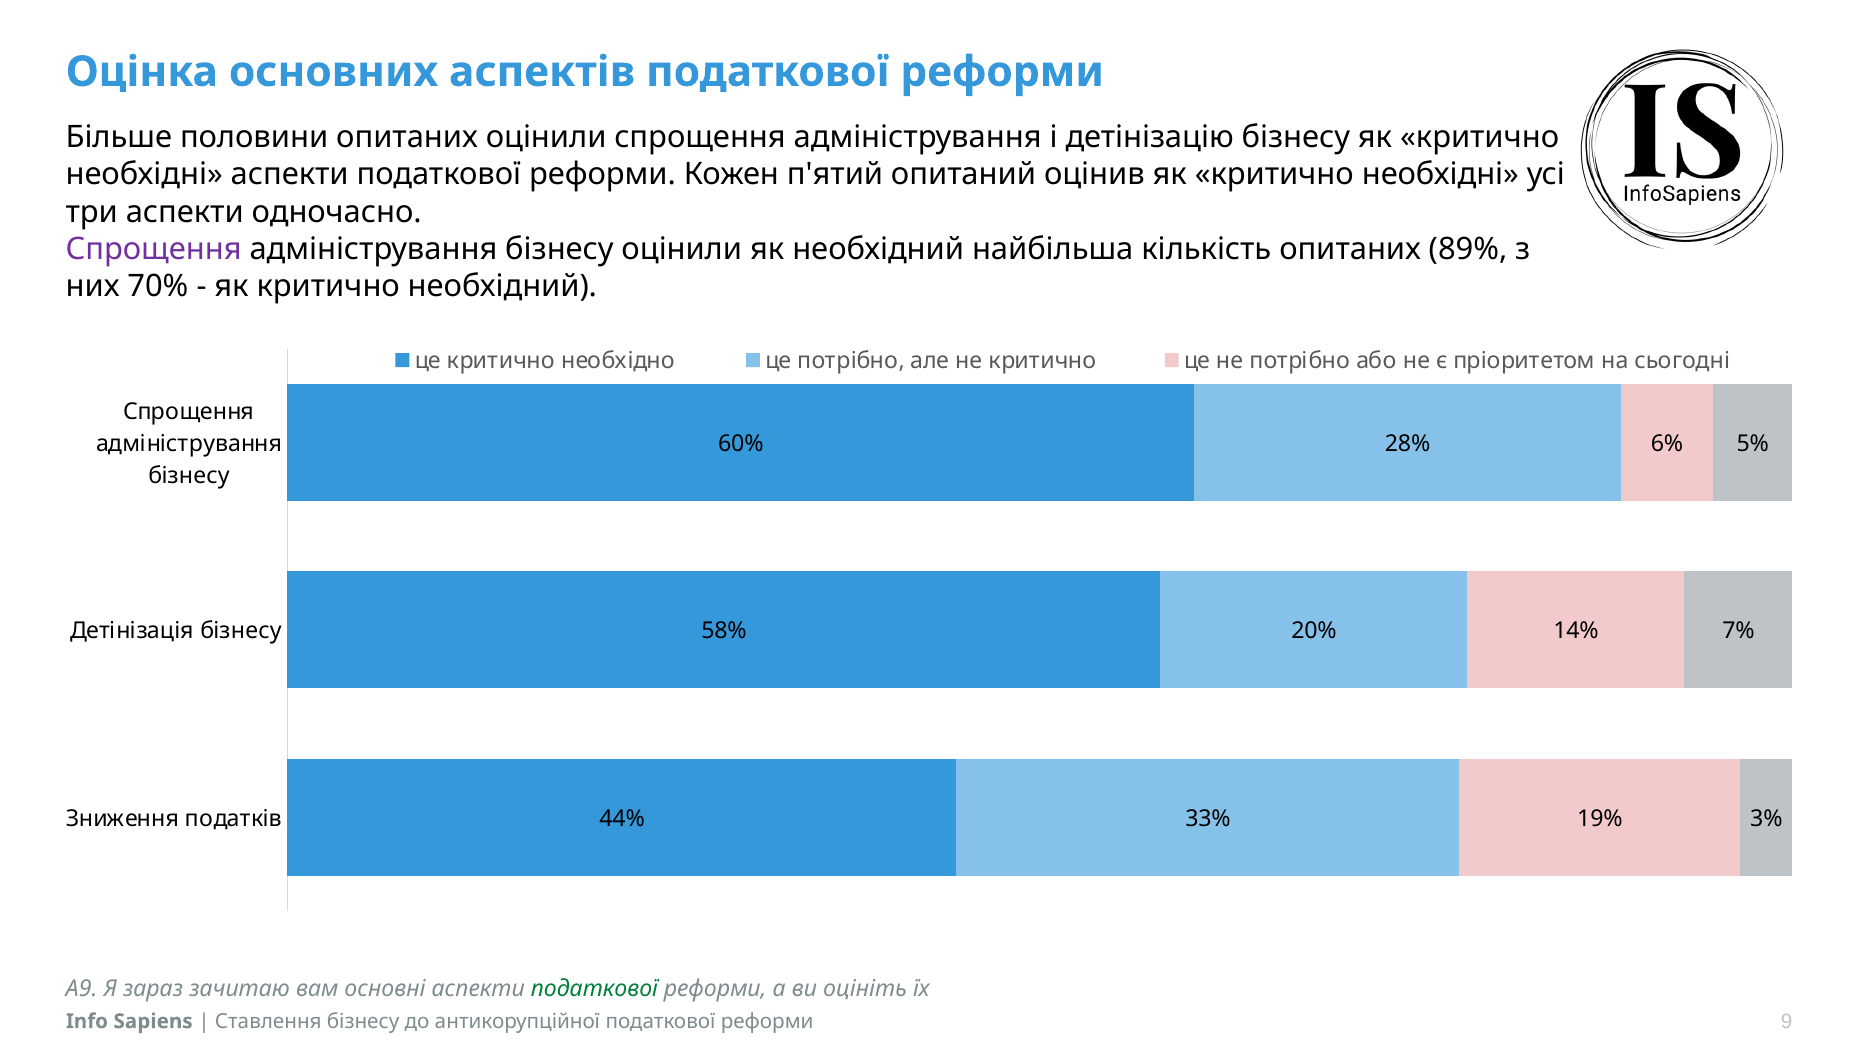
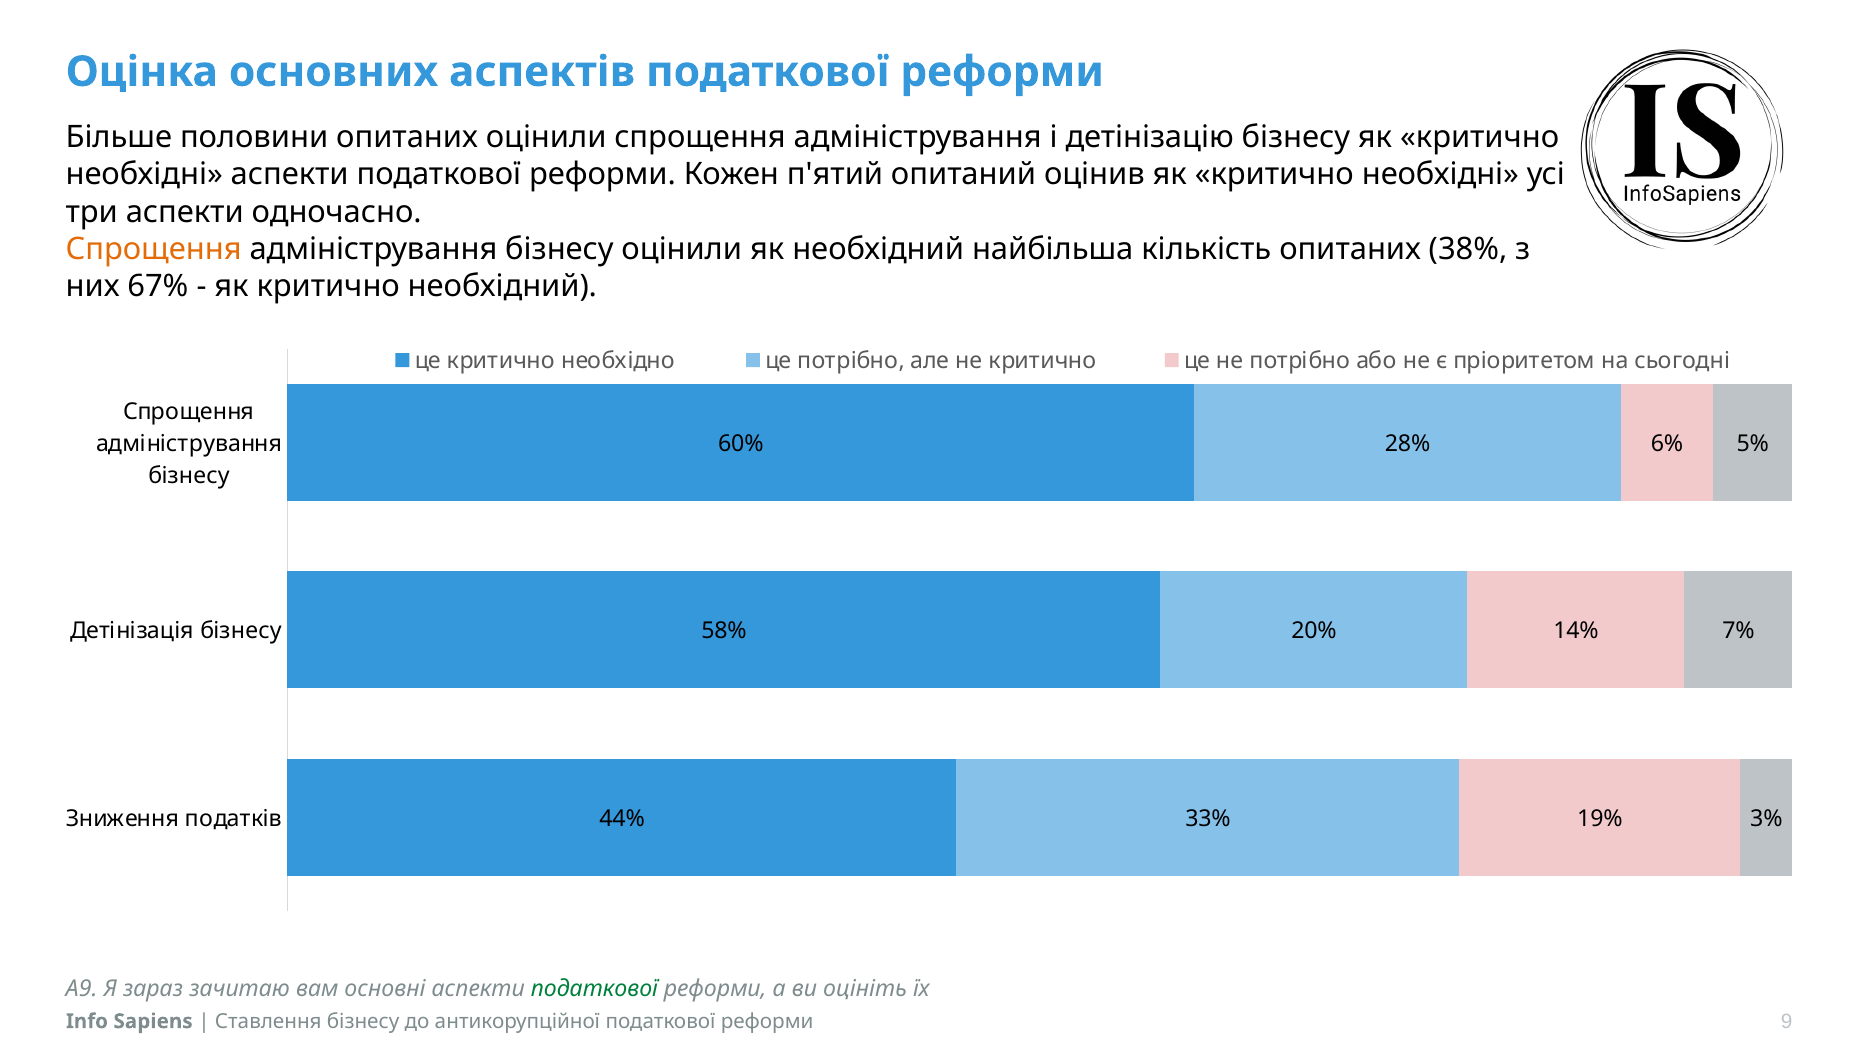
Спрощення colour: purple -> orange (154, 249)
89%: 89% -> 38% (1468, 249)
70%: 70% -> 67% (158, 286)
